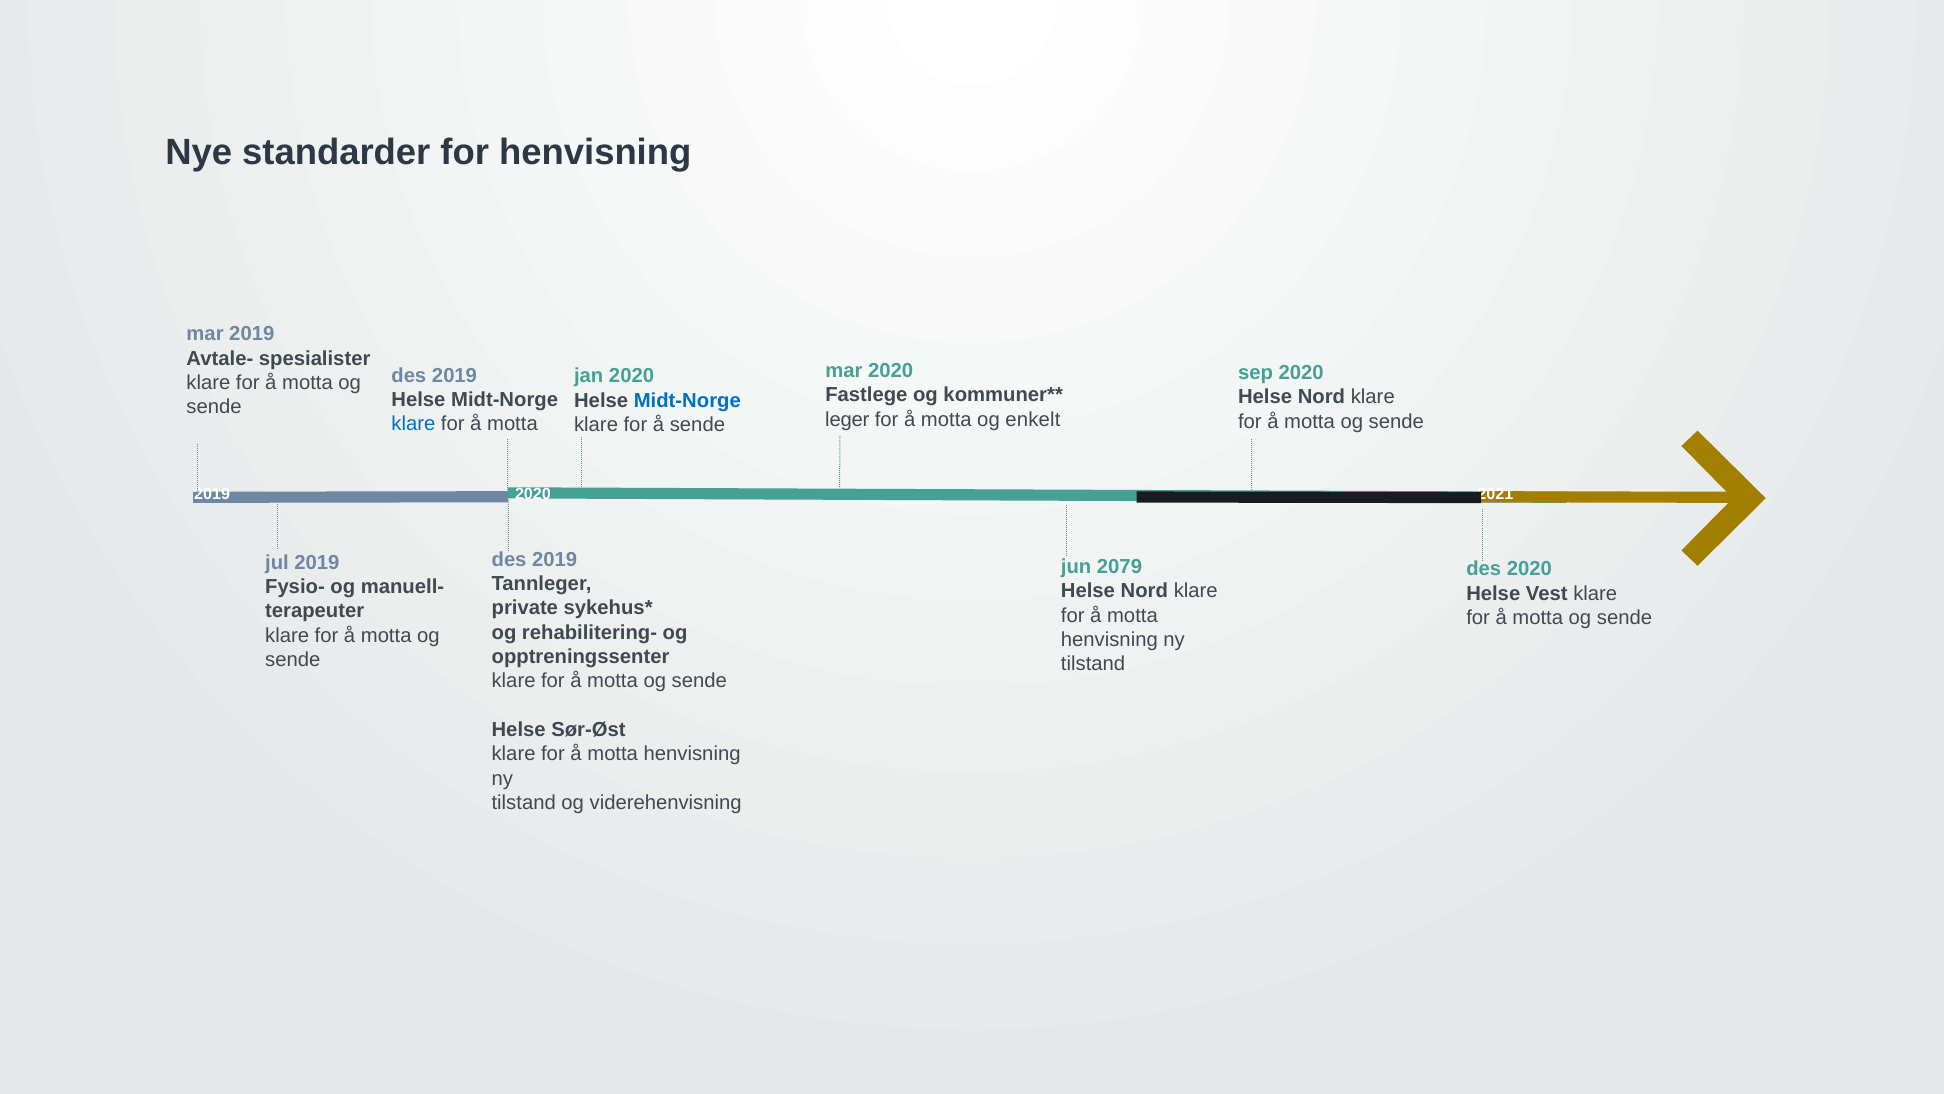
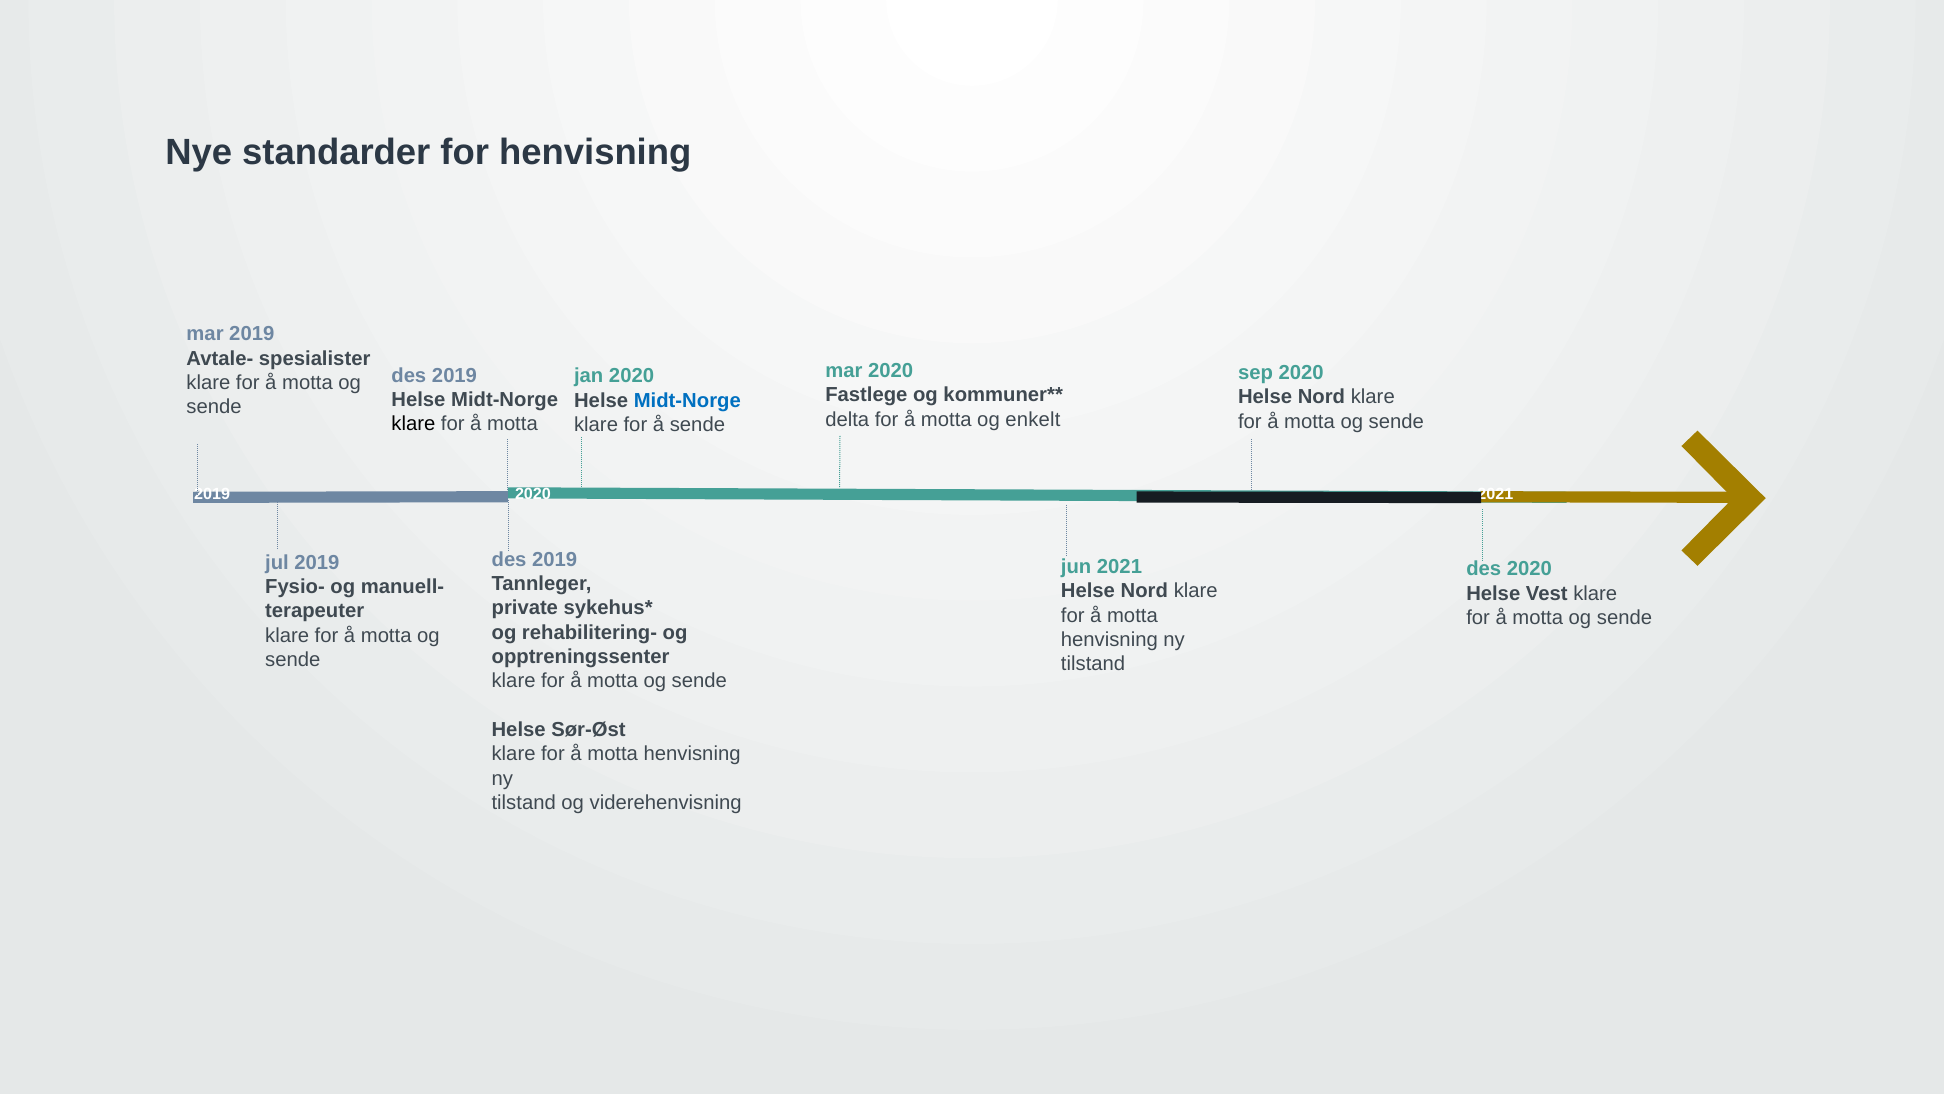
leger: leger -> delta (847, 419)
klare colour: blue -> black (413, 424)
jun 2079: 2079 -> 2021 (1119, 567)
